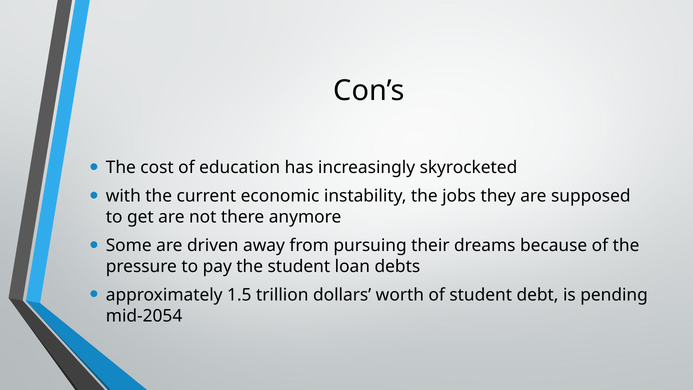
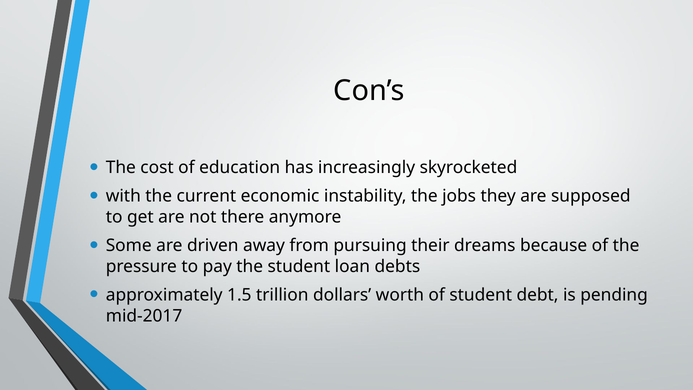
mid-2054: mid-2054 -> mid-2017 (144, 316)
